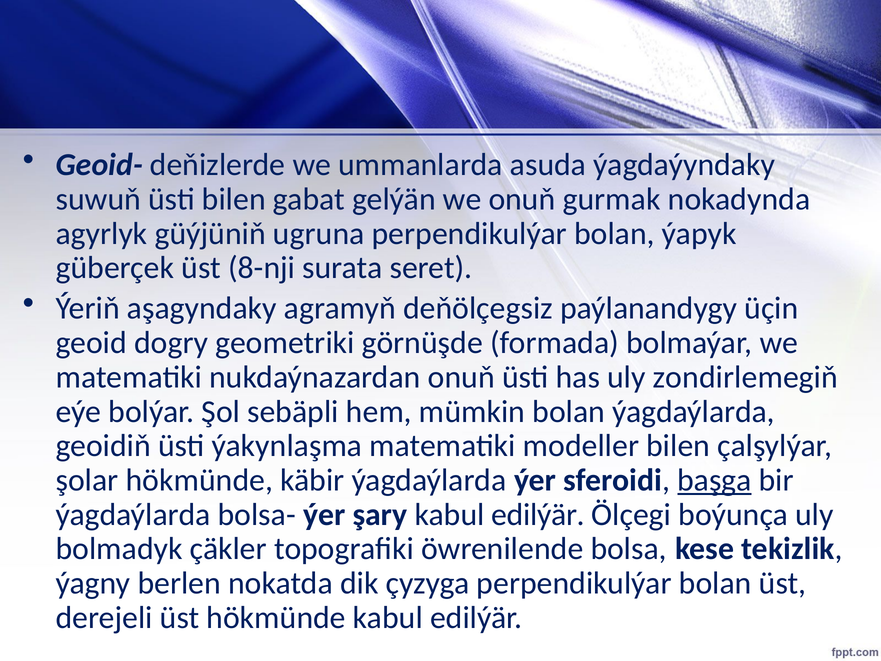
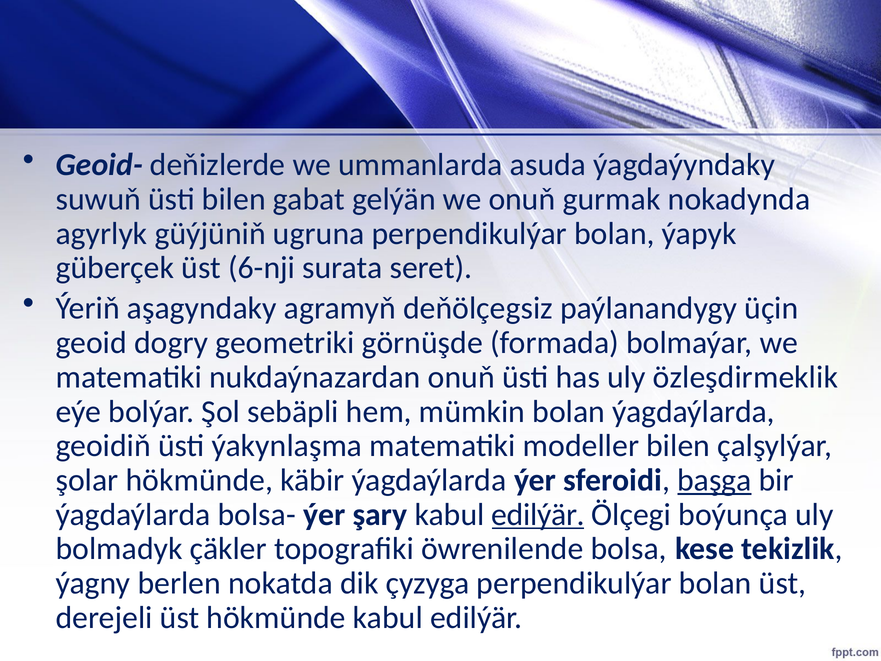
8-nji: 8-nji -> 6-nji (262, 268)
zondirlemegiň: zondirlemegiň -> özleşdirmeklik (745, 377)
edilýär underline: none -> present (538, 514)
